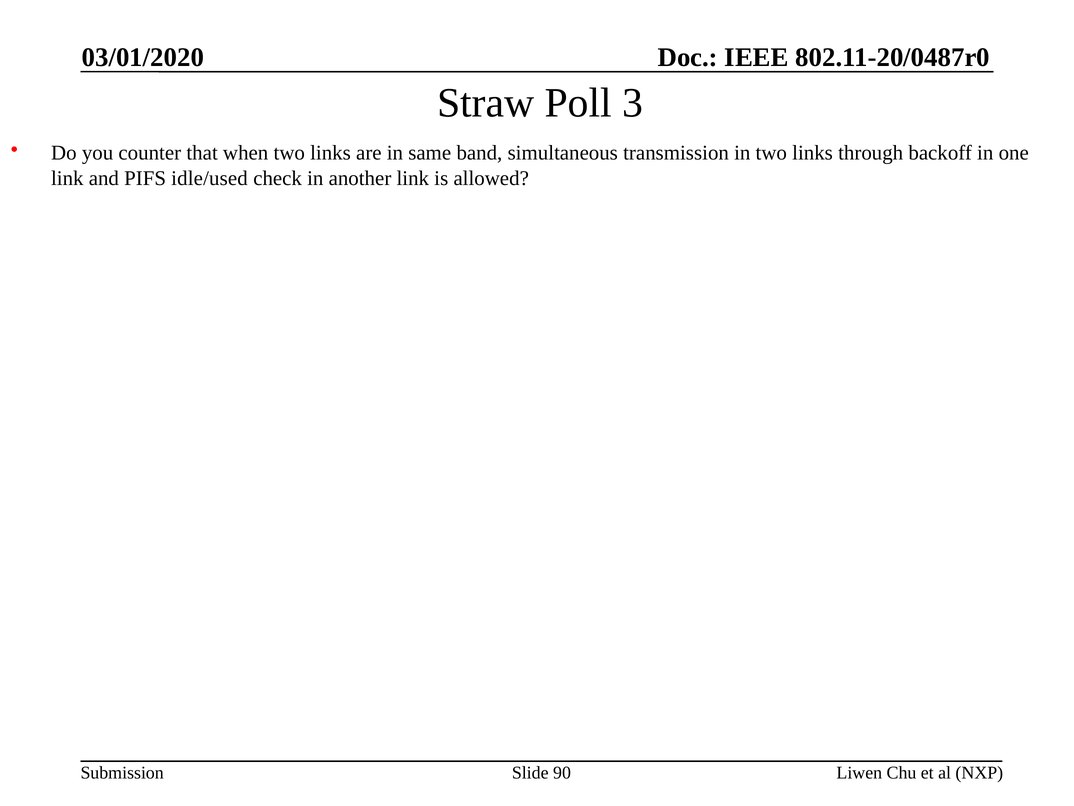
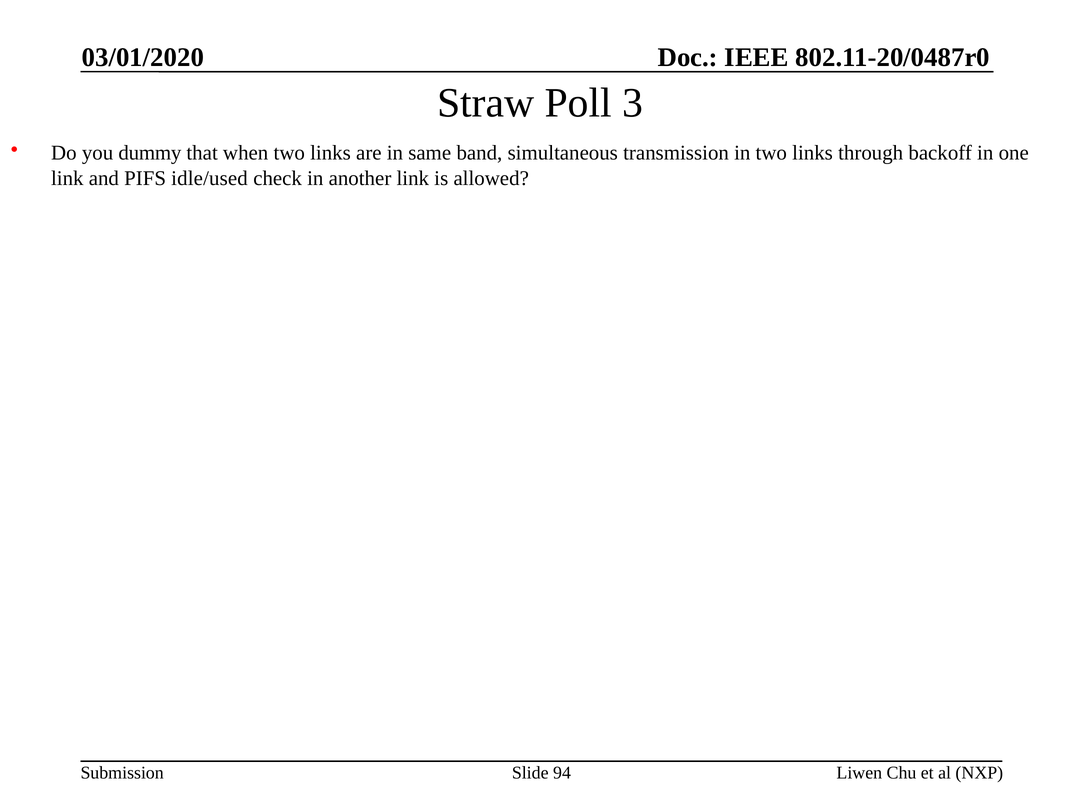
counter: counter -> dummy (150, 153)
90: 90 -> 94 (562, 773)
